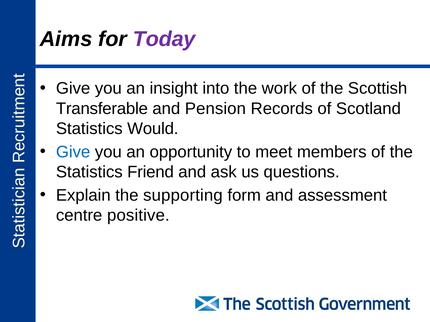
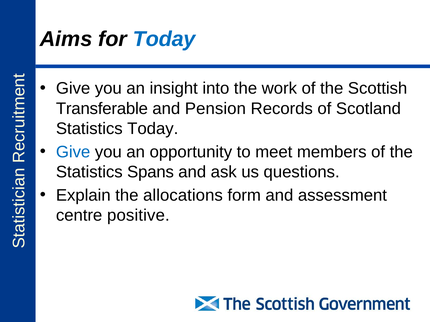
Today colour: purple -> blue (164, 39)
Statistics Would: Would -> Today (153, 129)
Friend: Friend -> Spans (151, 172)
supporting: supporting -> allocations (183, 196)
